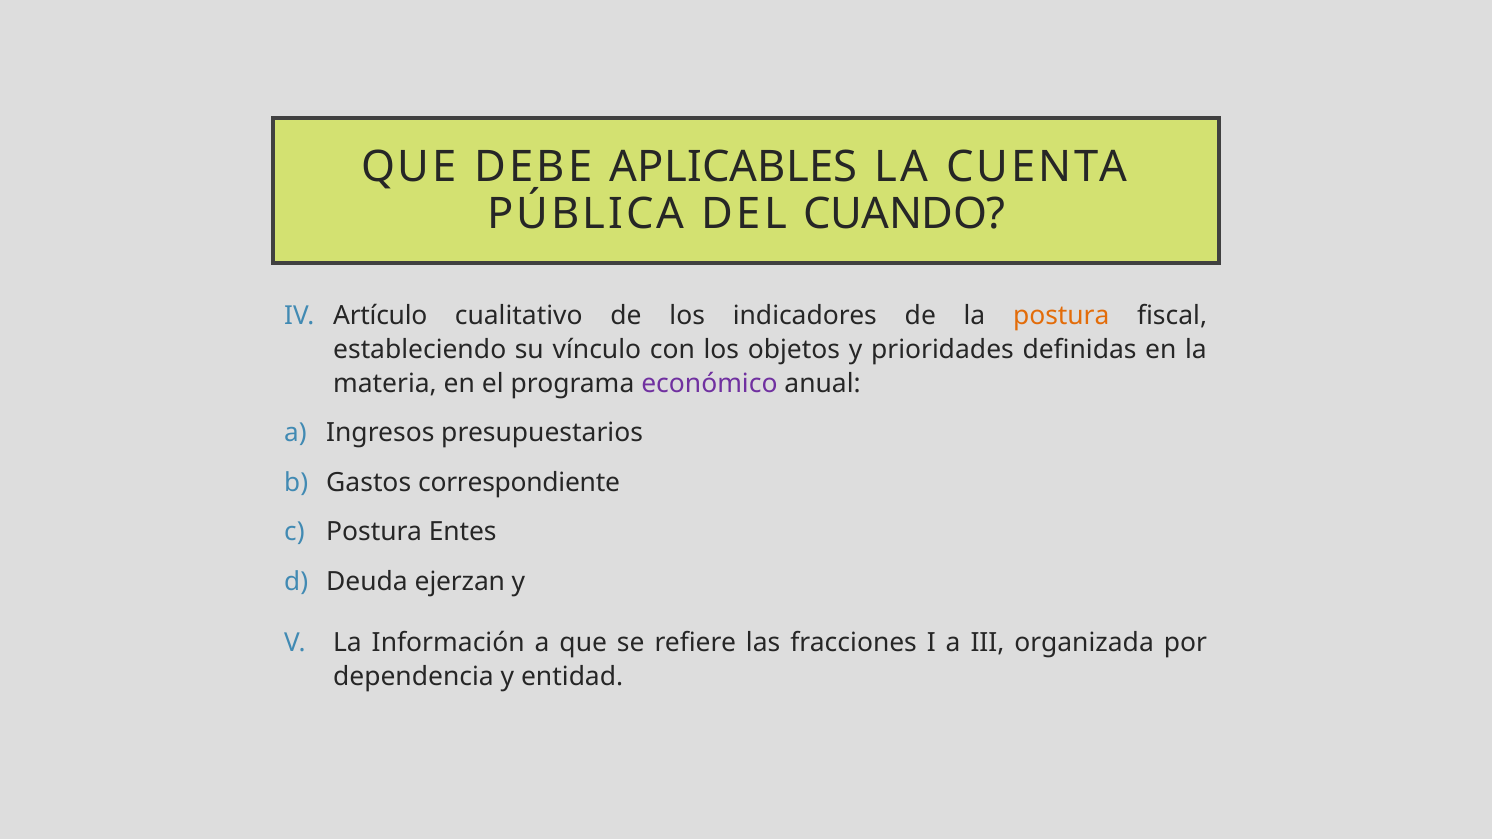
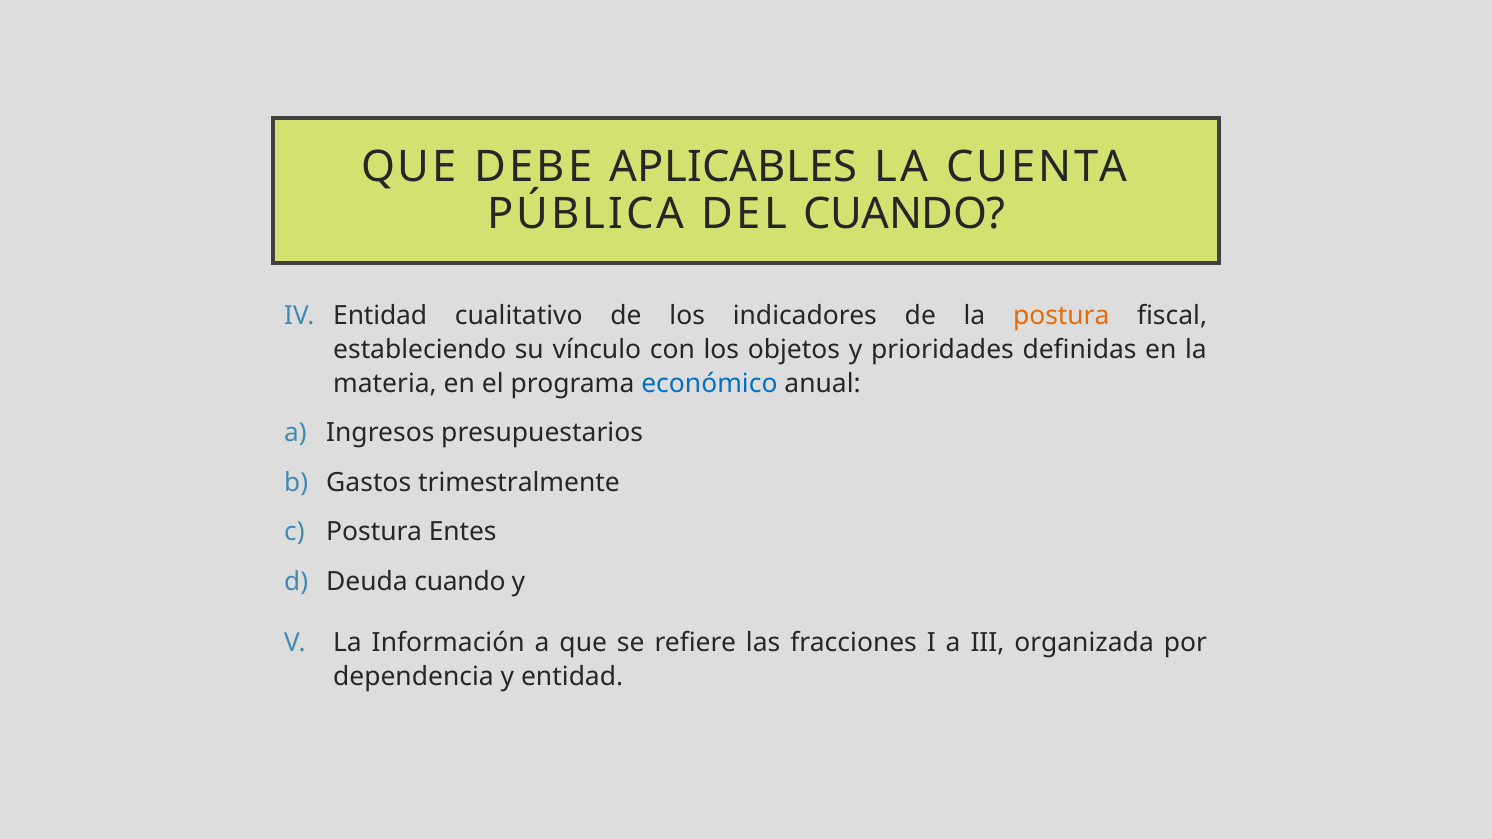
Artículo: Artículo -> Entidad (380, 316)
económico colour: purple -> blue (709, 384)
correspondiente: correspondiente -> trimestralmente (519, 483)
Deuda ejerzan: ejerzan -> cuando (460, 582)
